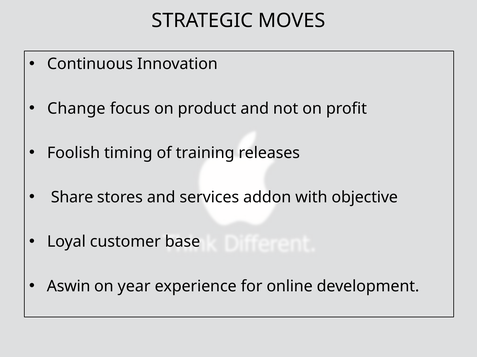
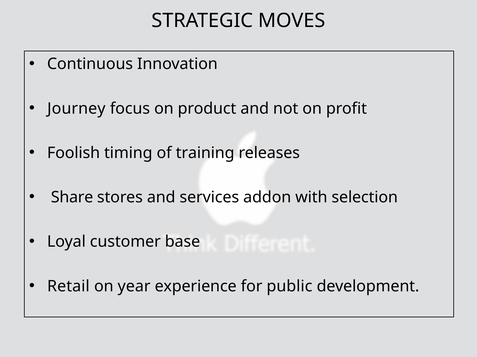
Change: Change -> Journey (76, 109)
objective: objective -> selection (365, 198)
Aswin: Aswin -> Retail (68, 287)
online: online -> public (289, 287)
